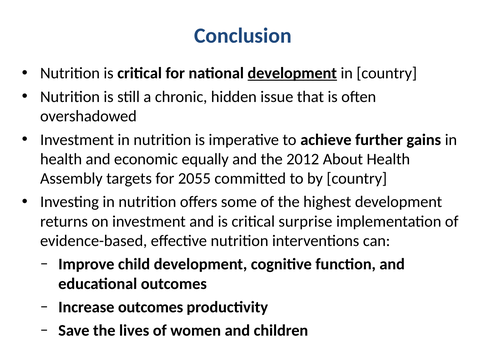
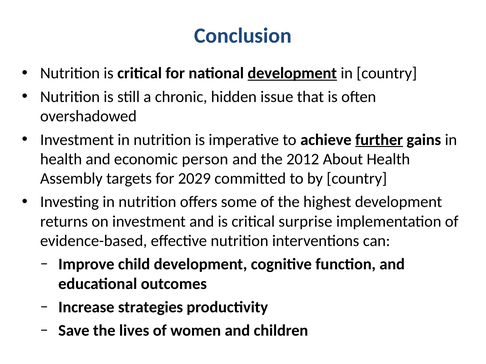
further underline: none -> present (379, 140)
equally: equally -> person (205, 159)
2055: 2055 -> 2029 (194, 179)
Increase outcomes: outcomes -> strategies (151, 308)
